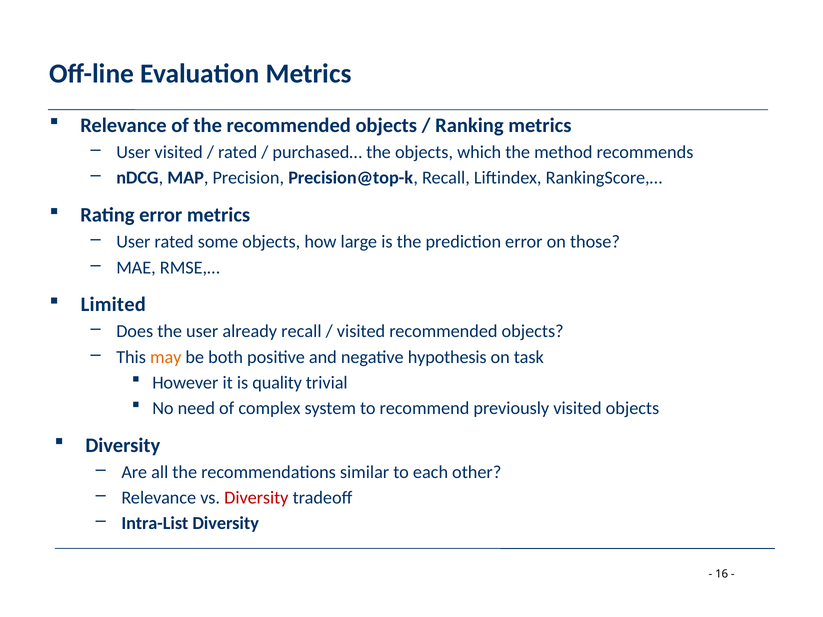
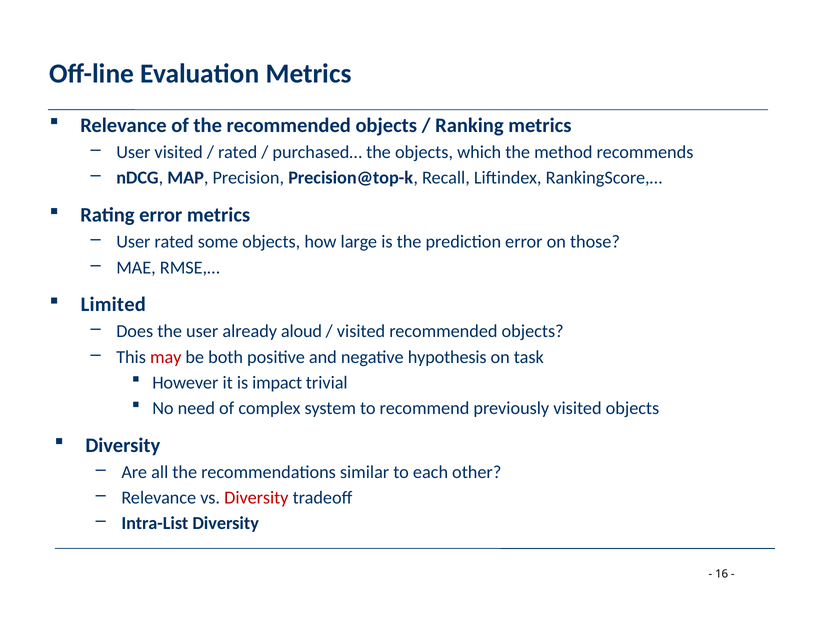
already recall: recall -> aloud (302, 332)
may colour: orange -> red (166, 357)
quality: quality -> impact (277, 383)
